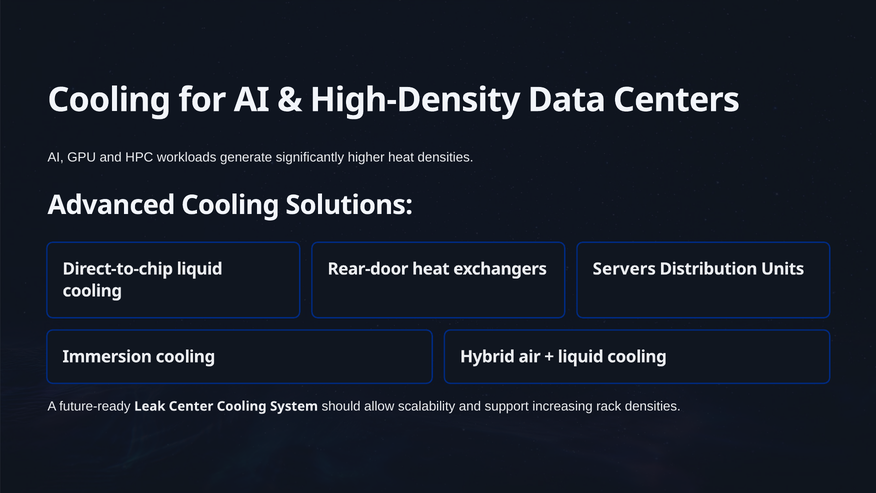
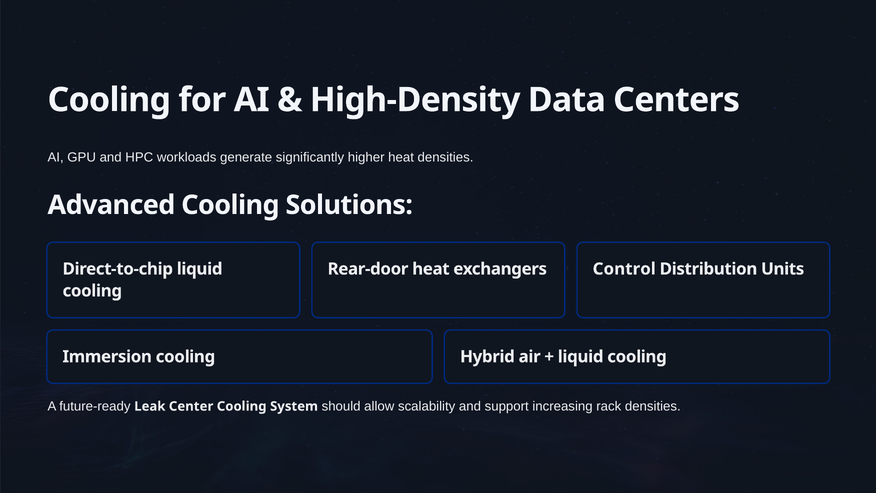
Servers: Servers -> Control (624, 269)
